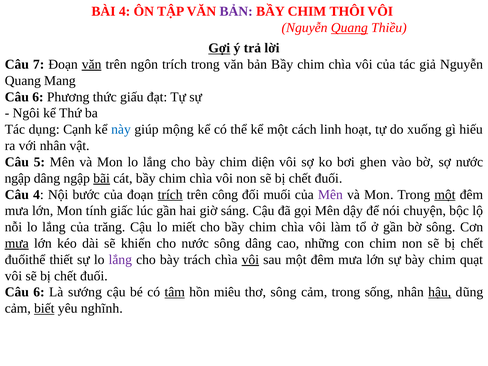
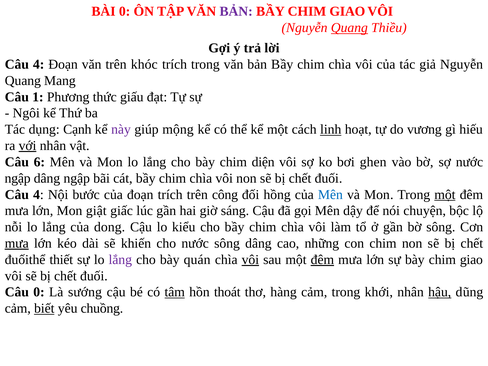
BÀI 4: 4 -> 0 (125, 11)
BẦY CHIM THÔI: THÔI -> GIAO (347, 11)
Gợi underline: present -> none (219, 48)
7: 7 -> 4 (39, 64)
văn underline: present -> none (92, 64)
ngôn: ngôn -> khóc (144, 64)
6: 6 -> 1 (38, 97)
này colour: blue -> purple (121, 129)
linh underline: none -> present (331, 129)
xuống: xuống -> vương (424, 129)
với underline: none -> present (28, 146)
5: 5 -> 6 (39, 162)
bãi underline: present -> none (102, 178)
trích underline: present -> none (170, 195)
muối: muối -> hồng (277, 195)
Mên colour: purple -> blue (330, 195)
tính: tính -> giật (96, 211)
trăng: trăng -> dong (110, 227)
miết: miết -> kiểu (184, 227)
trách: trách -> quán (197, 260)
đêm underline: none -> present (322, 260)
bày chim quạt: quạt -> giao (471, 260)
6: 6 -> 0 (39, 292)
miêu: miêu -> thoát (227, 292)
thơ sông: sông -> hàng (284, 292)
sống: sống -> khới (379, 292)
nghĩnh: nghĩnh -> chuồng (102, 308)
